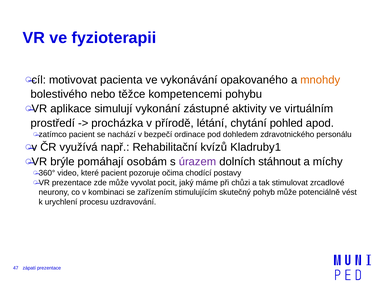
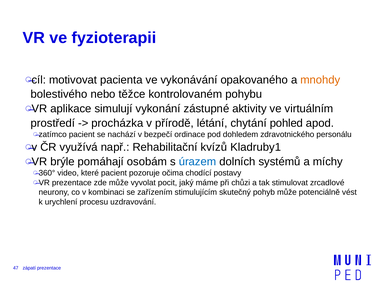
kompetencemi: kompetencemi -> kontrolovaném (185, 94)
úrazem colour: purple -> blue (197, 162)
stáhnout: stáhnout -> systémů (279, 162)
